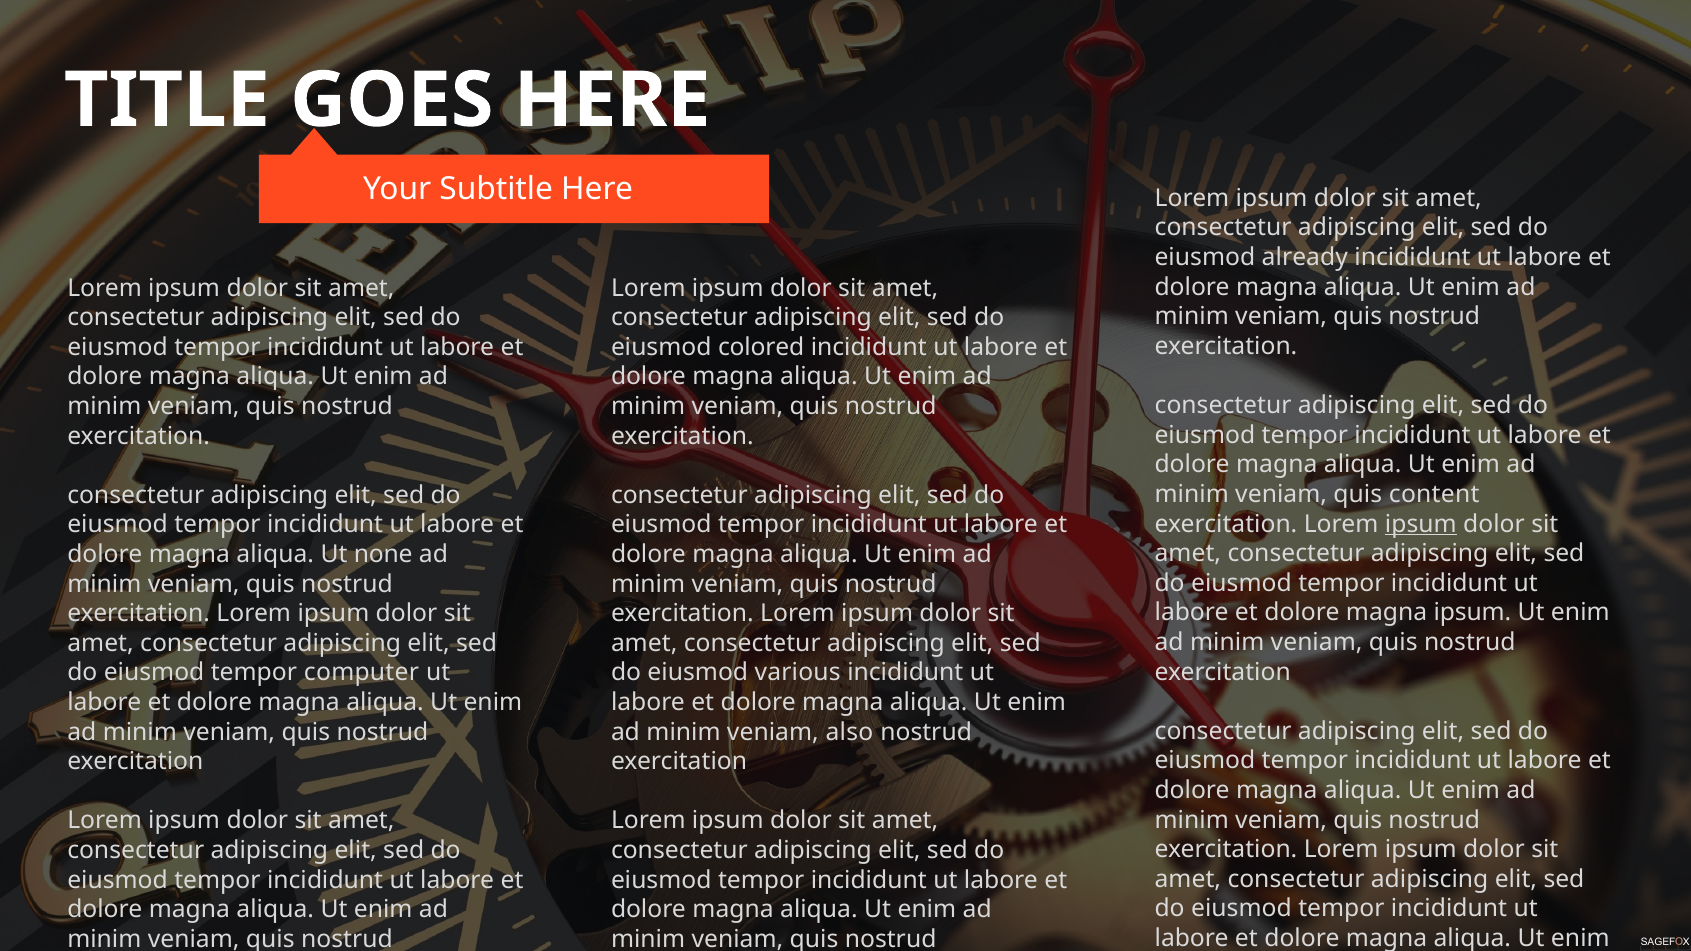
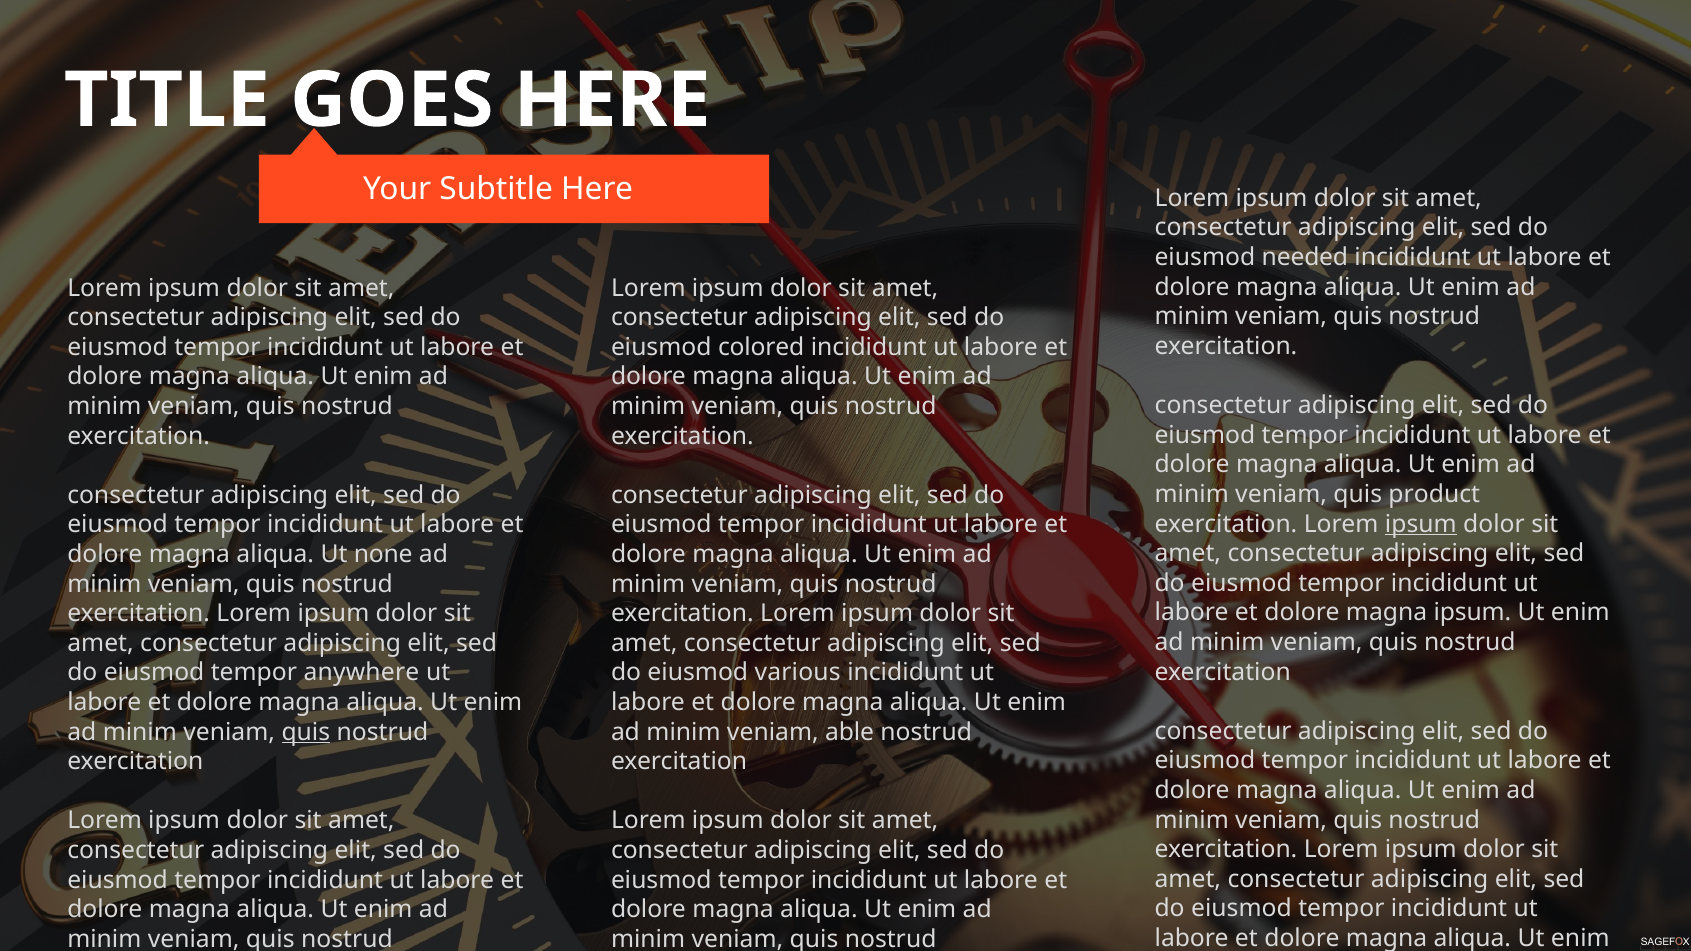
already: already -> needed (1305, 257)
content: content -> product (1434, 494)
computer: computer -> anywhere (361, 673)
quis underline: none -> present (306, 732)
also: also -> able (850, 732)
